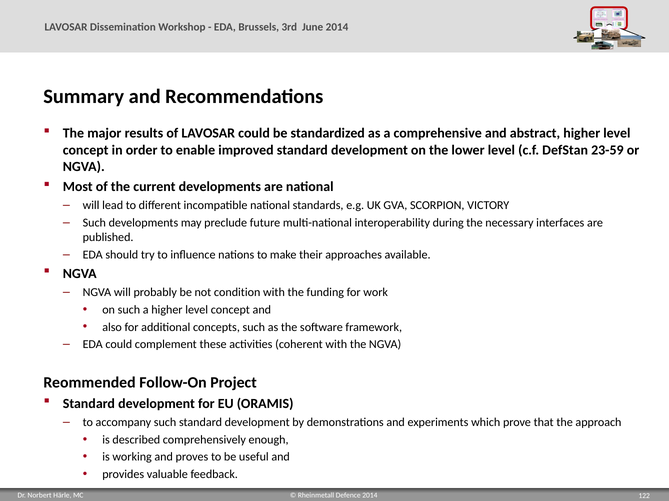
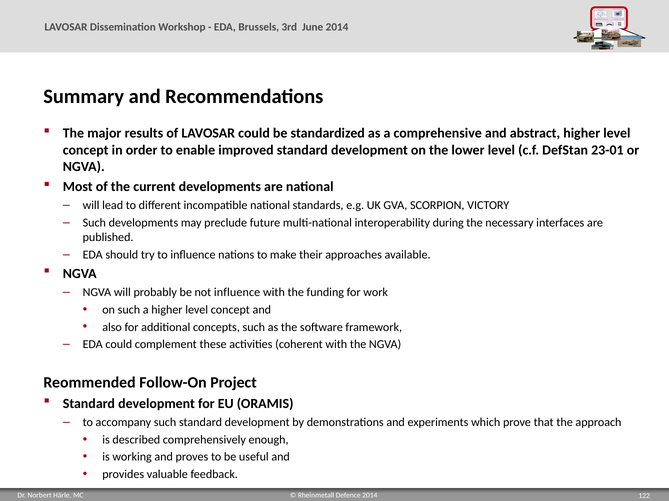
23-59: 23-59 -> 23-01 (607, 150)
not condition: condition -> influence (237, 293)
